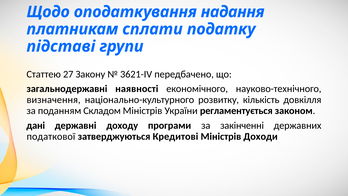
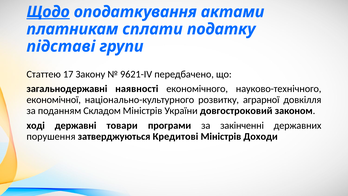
Щодо underline: none -> present (48, 12)
надання: надання -> актами (233, 12)
27: 27 -> 17 (68, 74)
3621-IV: 3621-IV -> 9621-IV (136, 74)
визначення: визначення -> економічної (54, 100)
кількість: кількість -> аграрної (261, 100)
регламентується: регламентується -> довгостроковий (236, 111)
дані: дані -> ході (36, 125)
доходу: доходу -> товари (122, 125)
податкової: податкової -> порушення (51, 136)
